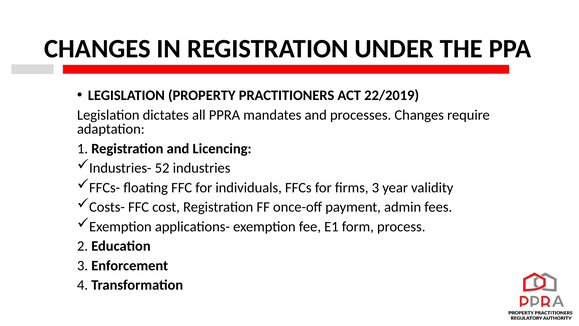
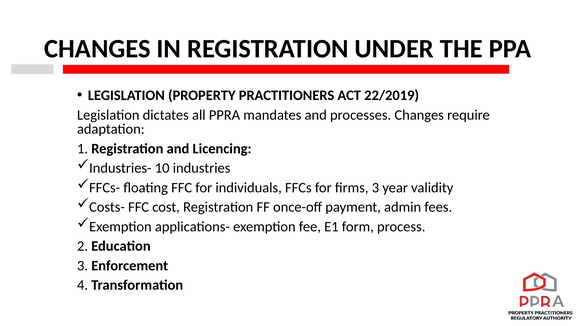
52: 52 -> 10 (162, 168)
